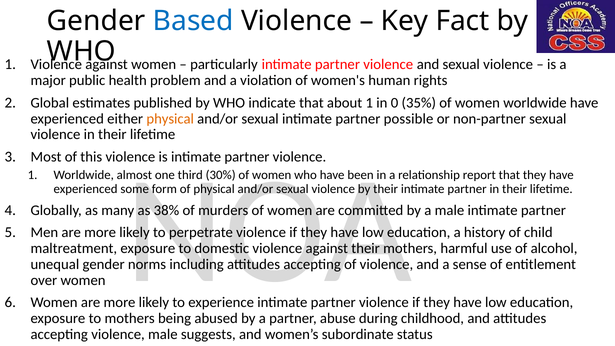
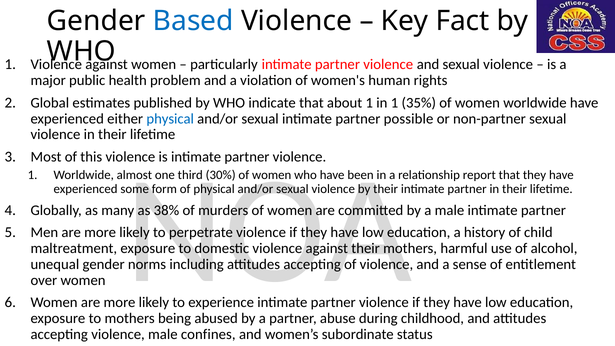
in 0: 0 -> 1 (395, 103)
physical colour: orange -> blue (170, 119)
suggests: suggests -> confines (208, 334)
